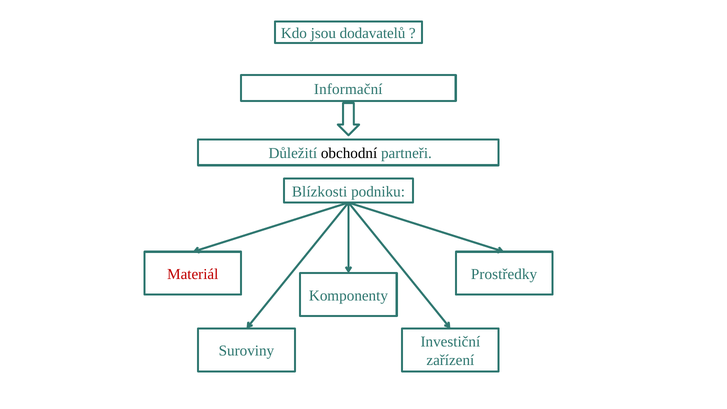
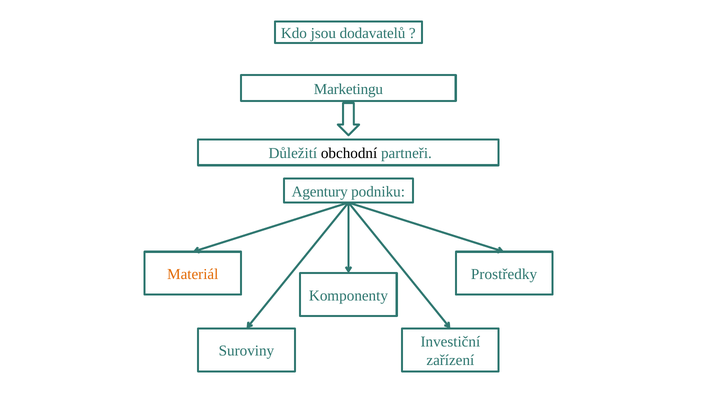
Informační: Informační -> Marketingu (348, 89)
Blízkosti: Blízkosti -> Agentury (320, 192)
Materiál colour: red -> orange (193, 274)
